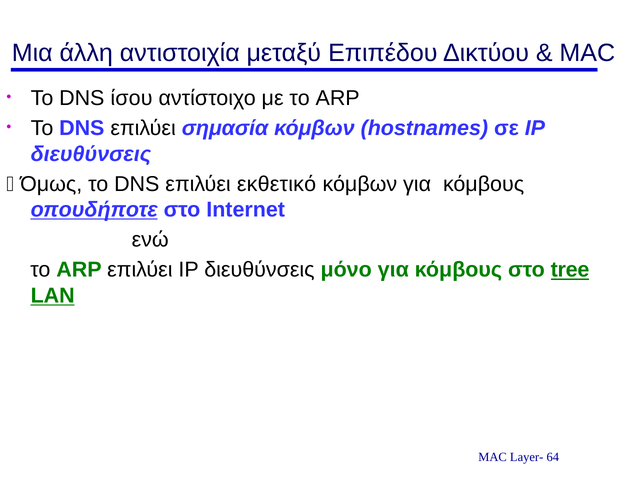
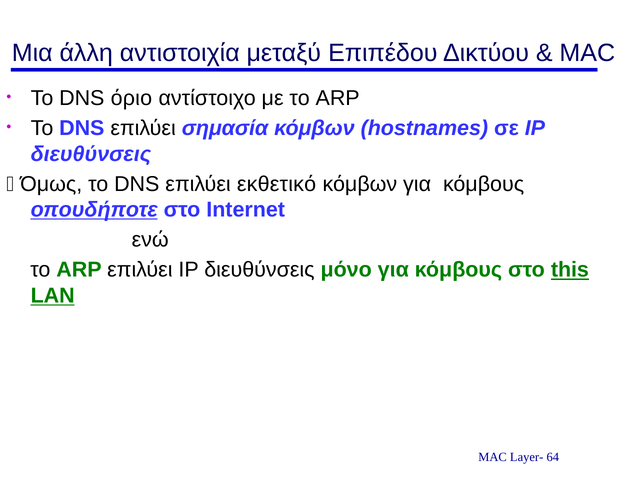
ίσου: ίσου -> όριο (131, 98)
tree: tree -> this (570, 270)
